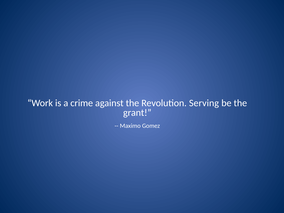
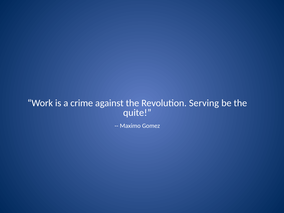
grant: grant -> quite (137, 113)
